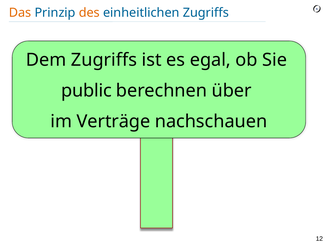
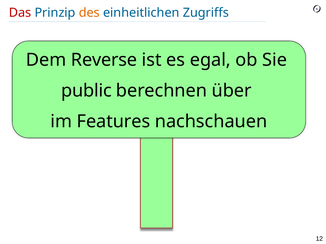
Das colour: orange -> red (20, 13)
Dem Zugriffs: Zugriffs -> Reverse (104, 60)
Verträge: Verträge -> Features (113, 122)
